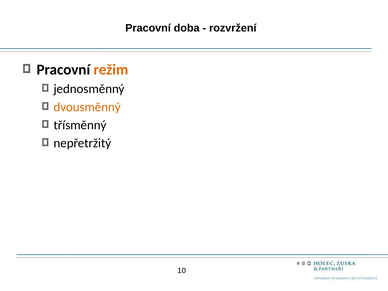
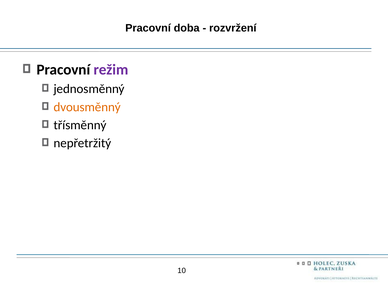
režim colour: orange -> purple (111, 70)
